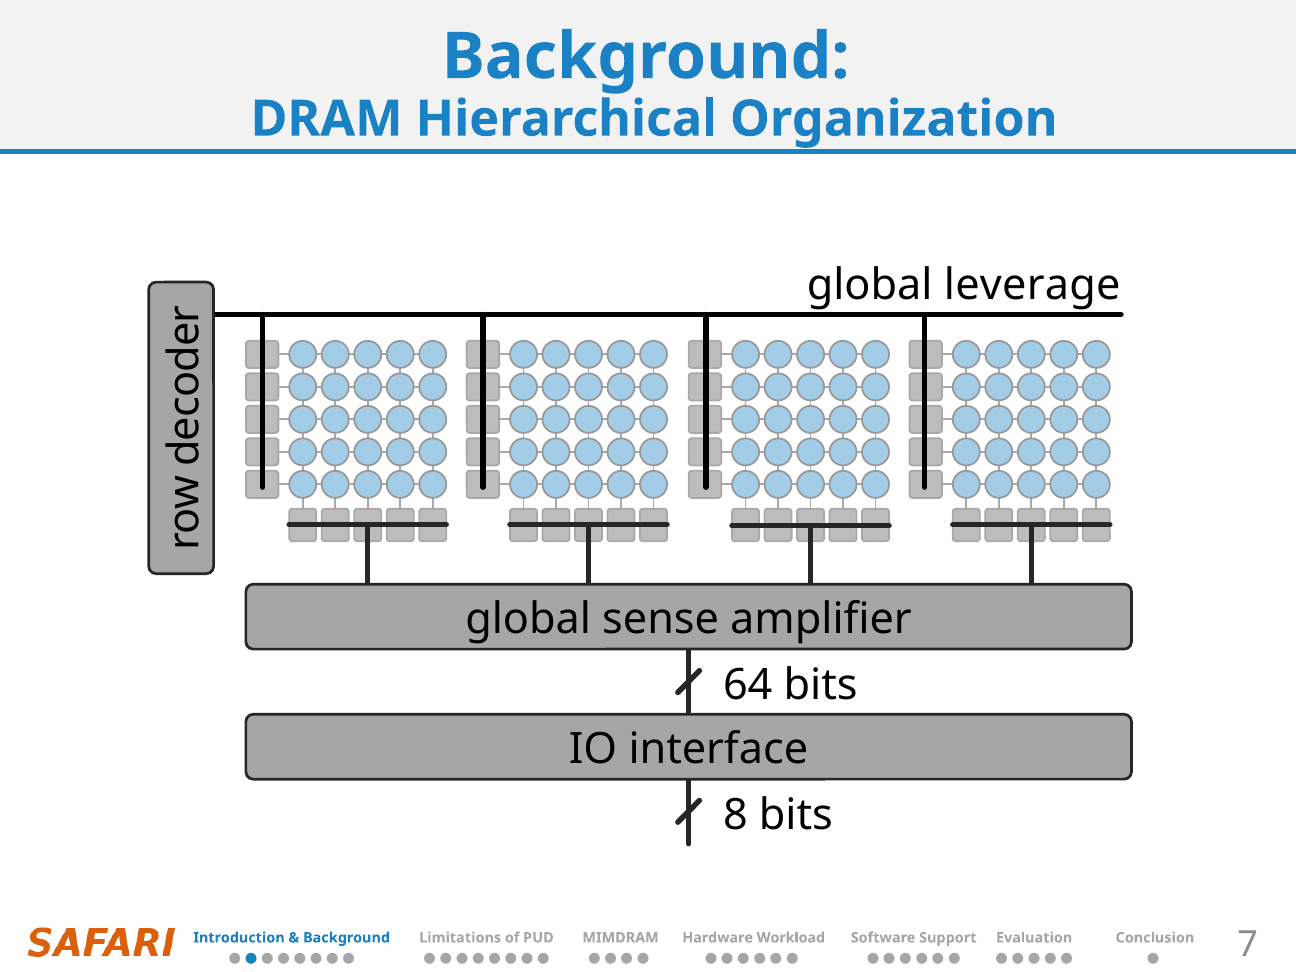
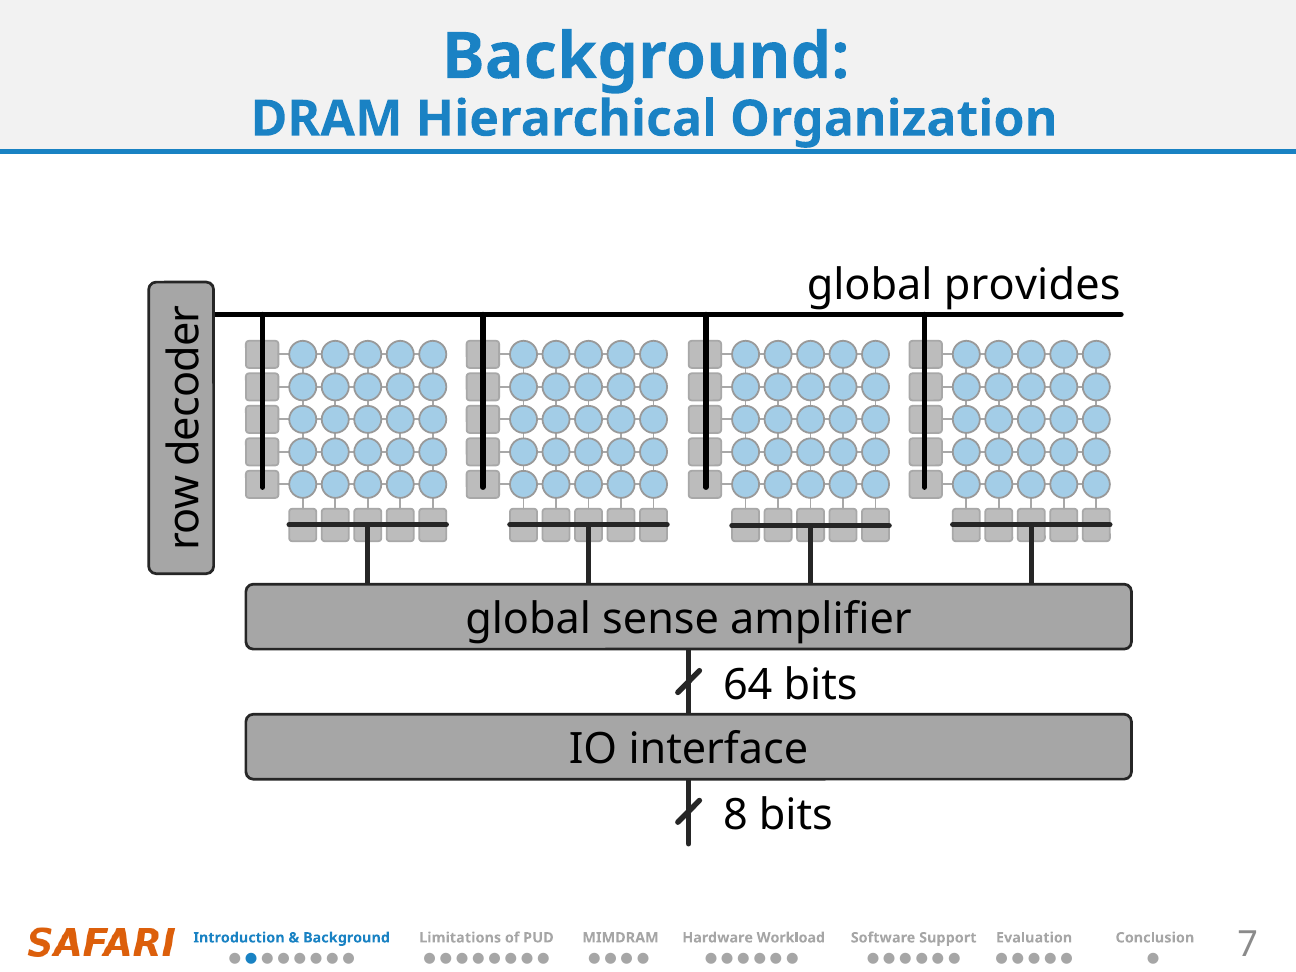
leverage: leverage -> provides (1032, 285)
